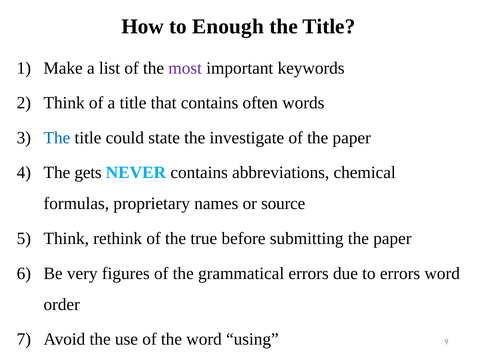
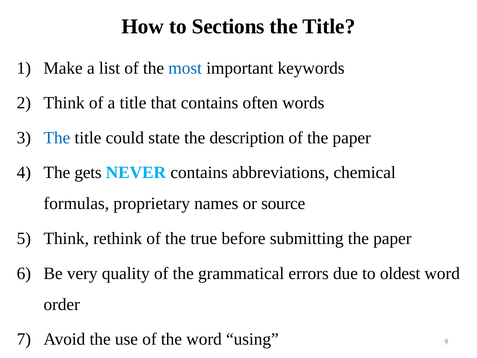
Enough: Enough -> Sections (228, 27)
most colour: purple -> blue (185, 68)
investigate: investigate -> description (247, 138)
figures: figures -> quality (126, 273)
to errors: errors -> oldest (400, 273)
